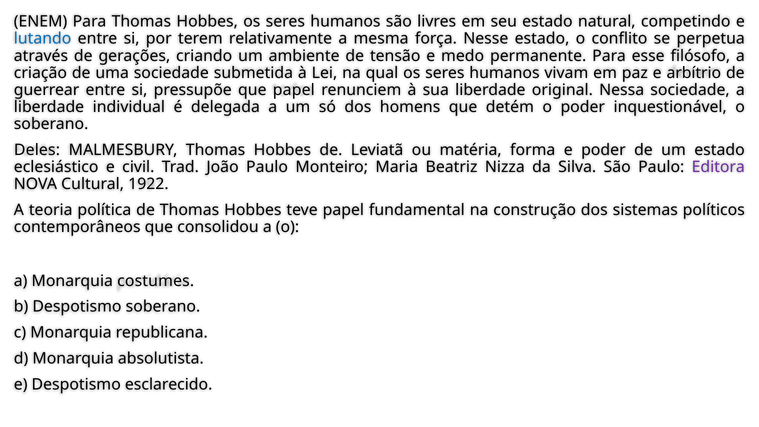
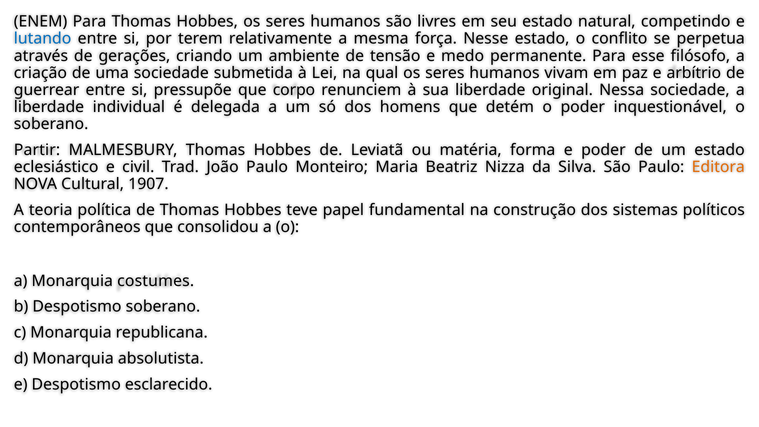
que papel: papel -> corpo (294, 90)
Deles: Deles -> Partir (37, 150)
Editora colour: purple -> orange (718, 167)
1922: 1922 -> 1907 (148, 184)
